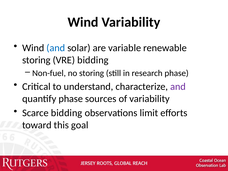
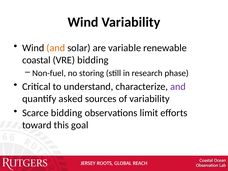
and colour: blue -> orange (56, 48)
storing: storing -> coastal (36, 60)
quantify phase: phase -> asked (71, 99)
